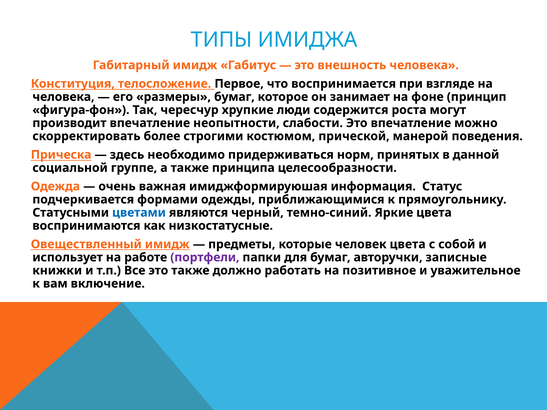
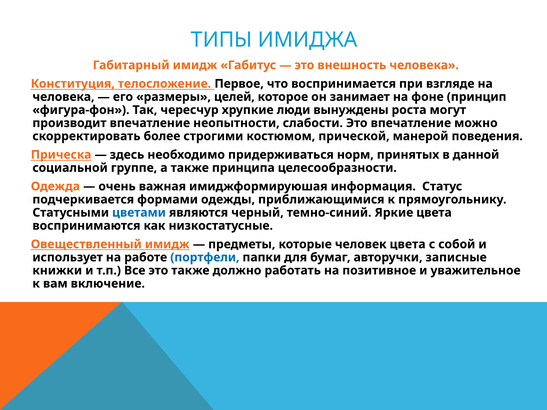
размеры бумаг: бумаг -> целей (234, 97)
содержится: содержится -> вынуждены (351, 110)
портфели colour: purple -> blue (205, 258)
